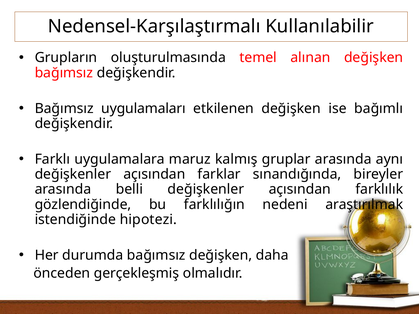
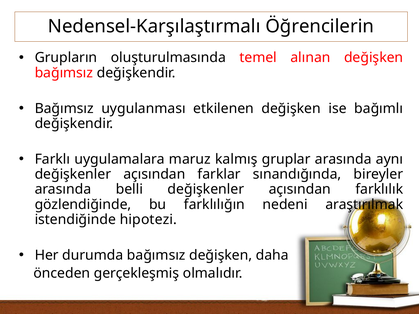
Kullanılabilir: Kullanılabilir -> Öğrencilerin (320, 26)
uygulamaları: uygulamaları -> uygulanması (144, 109)
